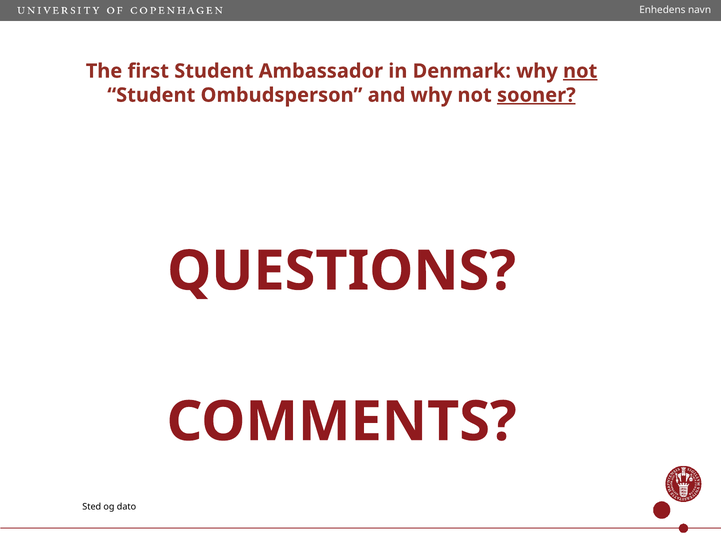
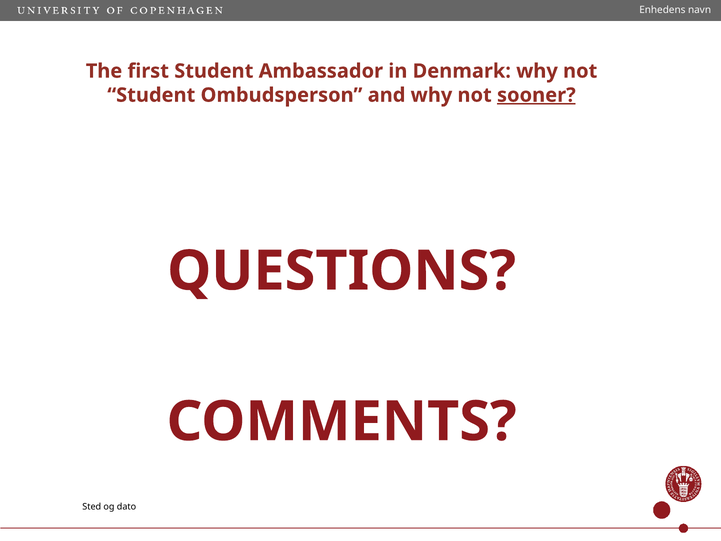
not underline: present -> none (580, 71)
